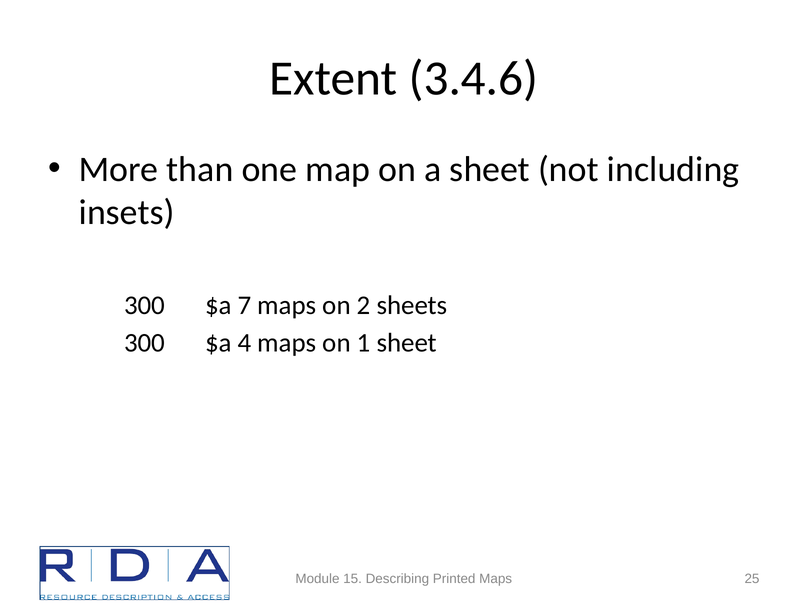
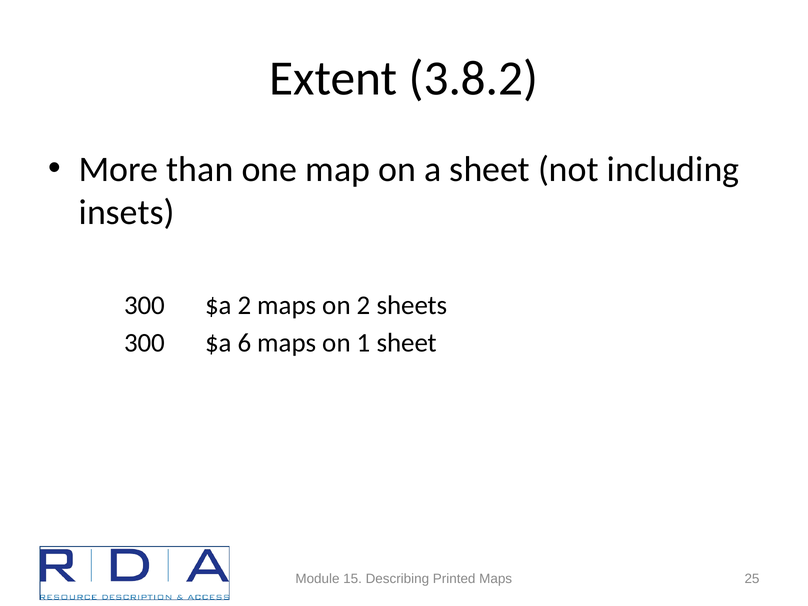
3.4.6: 3.4.6 -> 3.8.2 (473, 78)
$a 7: 7 -> 2 (244, 305)
4: 4 -> 6 (244, 343)
